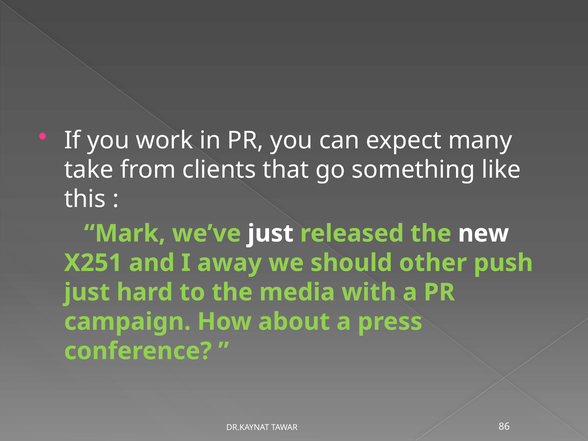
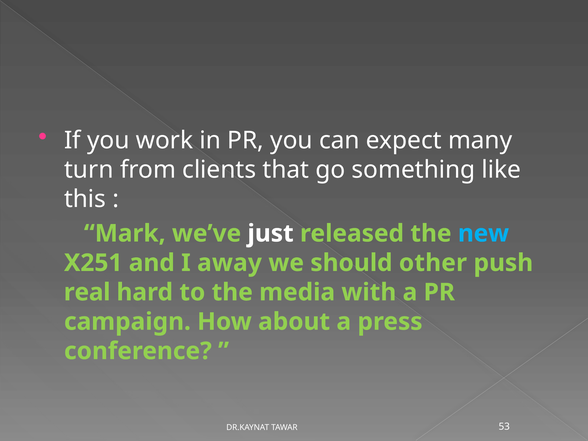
take: take -> turn (89, 170)
new colour: white -> light blue (483, 233)
just: just -> real (87, 292)
86: 86 -> 53 (504, 426)
